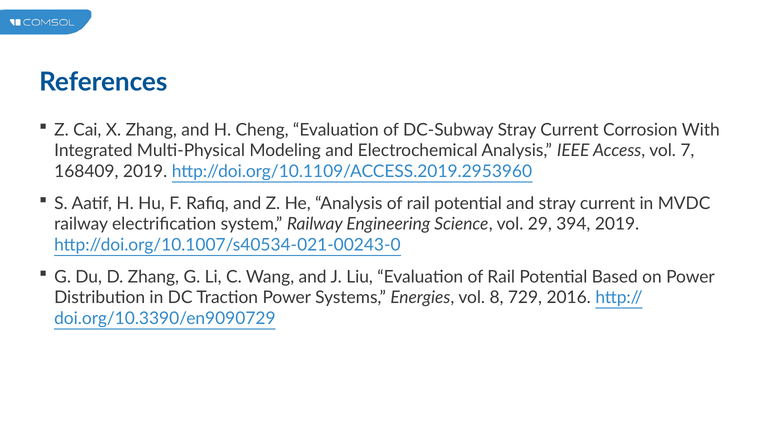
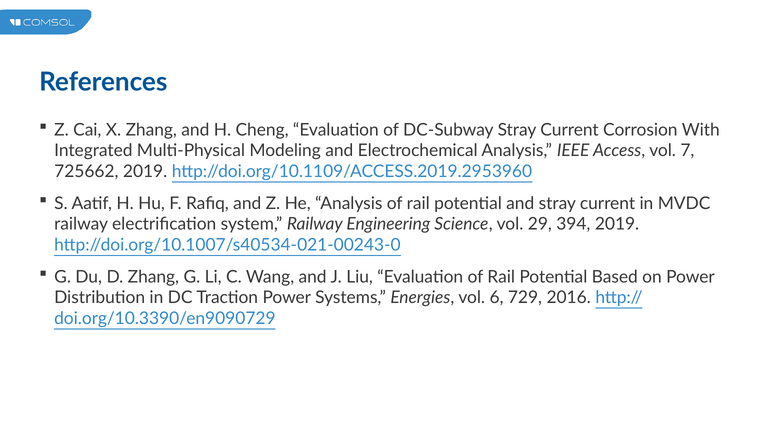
168409: 168409 -> 725662 (86, 171)
8: 8 -> 6 (497, 297)
